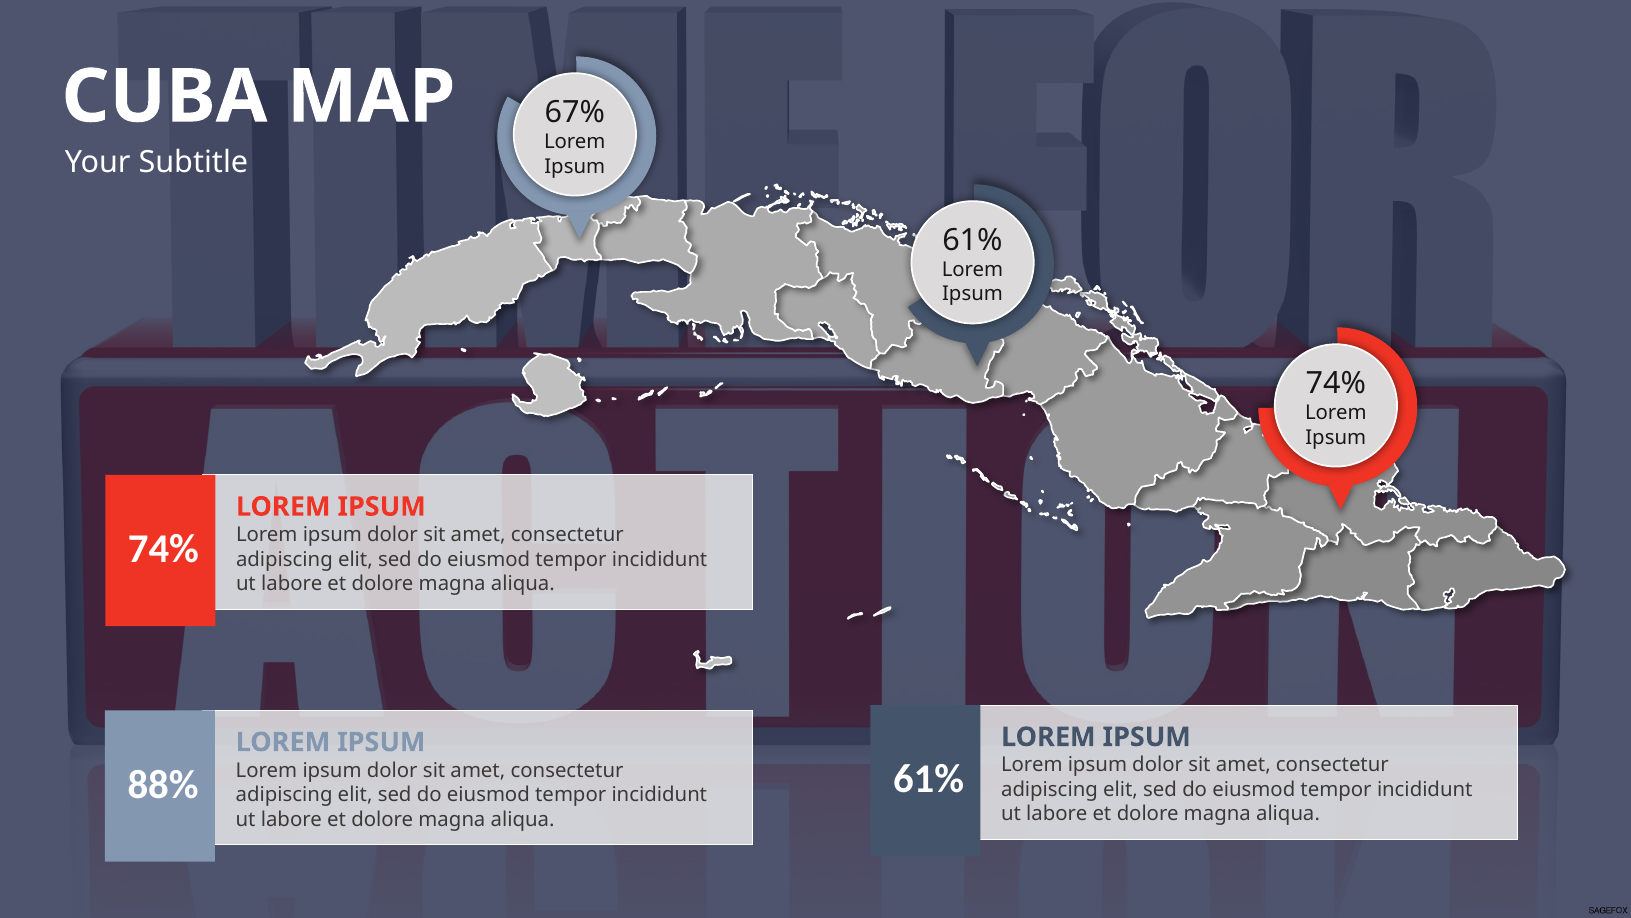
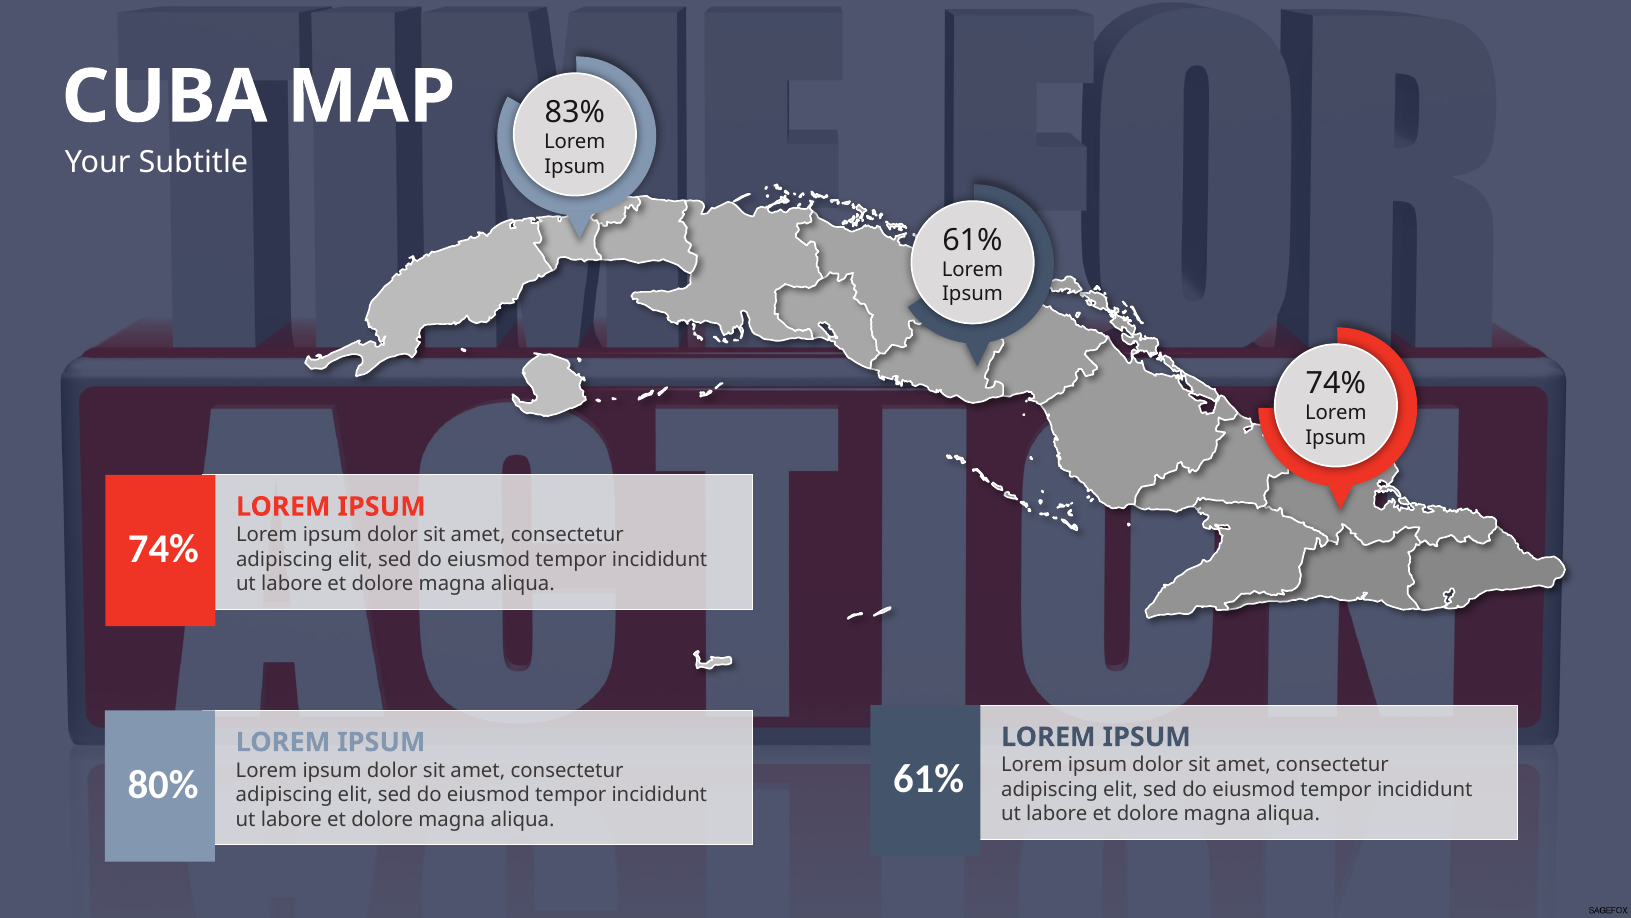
67%: 67% -> 83% (575, 112)
88%: 88% -> 80% (163, 784)
